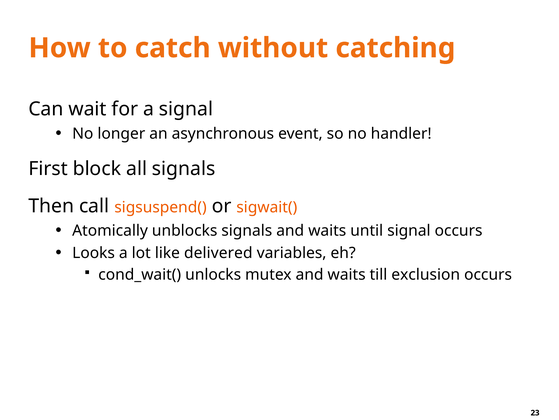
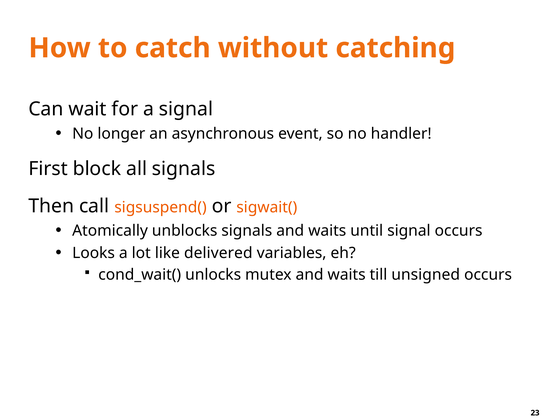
exclusion: exclusion -> unsigned (426, 274)
